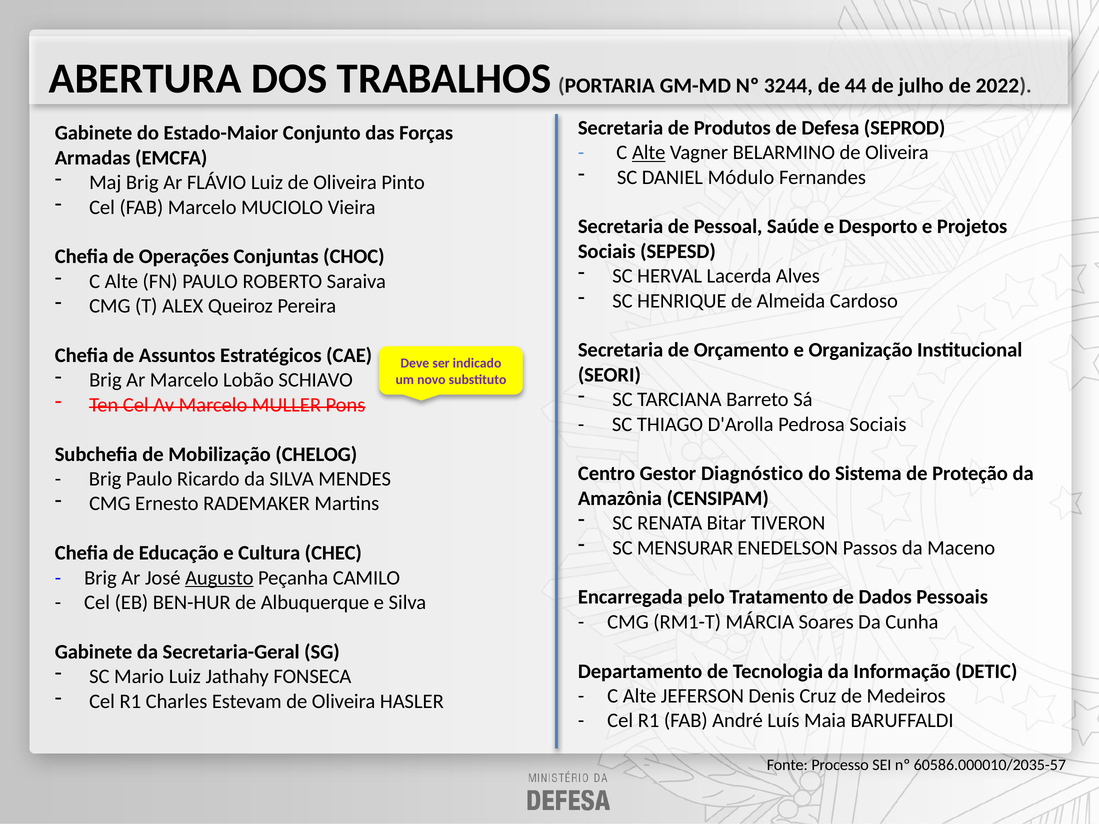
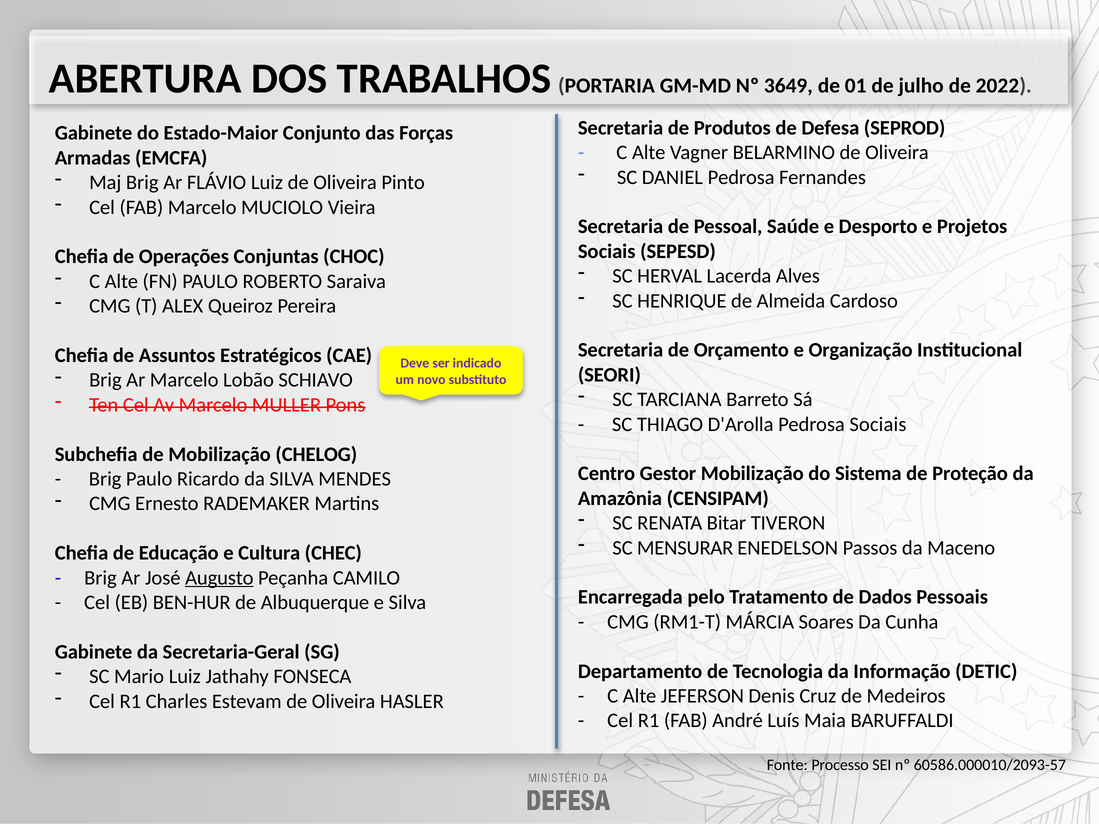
3244: 3244 -> 3649 (788, 86)
44: 44 -> 01 (856, 86)
Alte underline: present -> none (649, 153)
DANIEL Módulo: Módulo -> Pedrosa (741, 177)
Gestor Diagnóstico: Diagnóstico -> Mobilização (752, 474)
60586.000010/2035-57: 60586.000010/2035-57 -> 60586.000010/2093-57 (990, 765)
